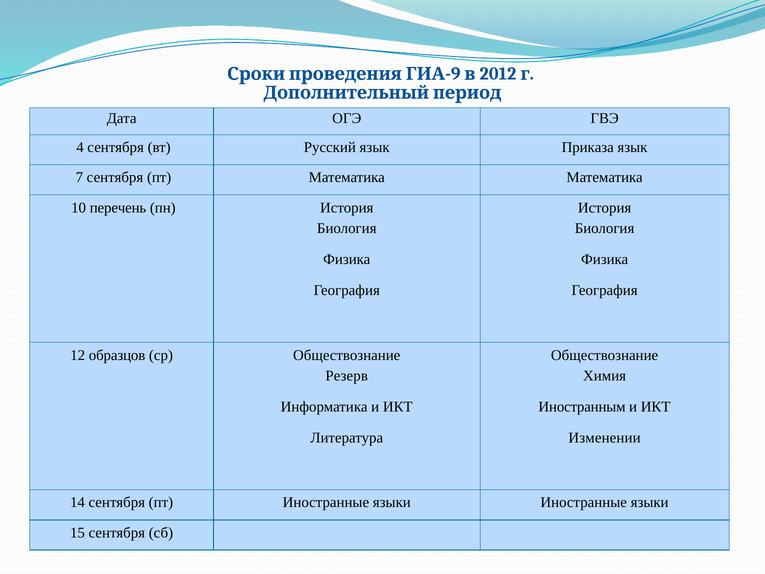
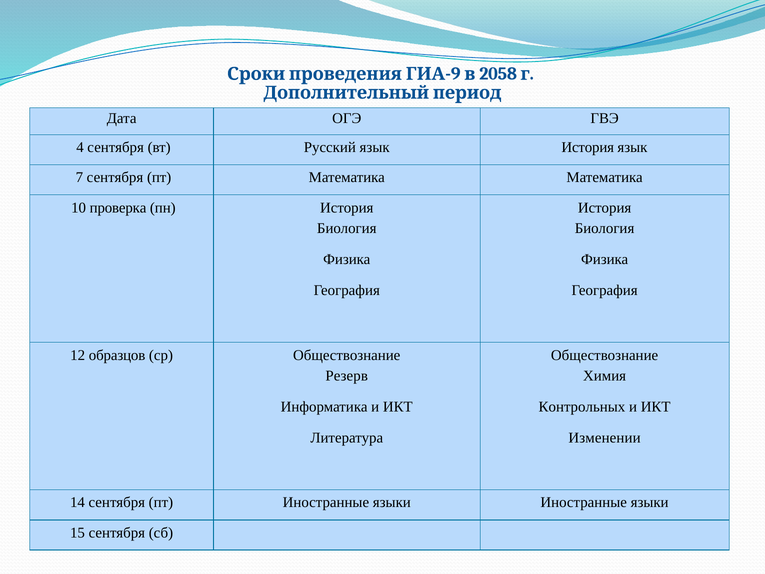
2012: 2012 -> 2058 (498, 74)
язык Приказа: Приказа -> История (588, 147)
перечень: перечень -> проверка (118, 208)
Иностранным: Иностранным -> Контрольных (582, 407)
